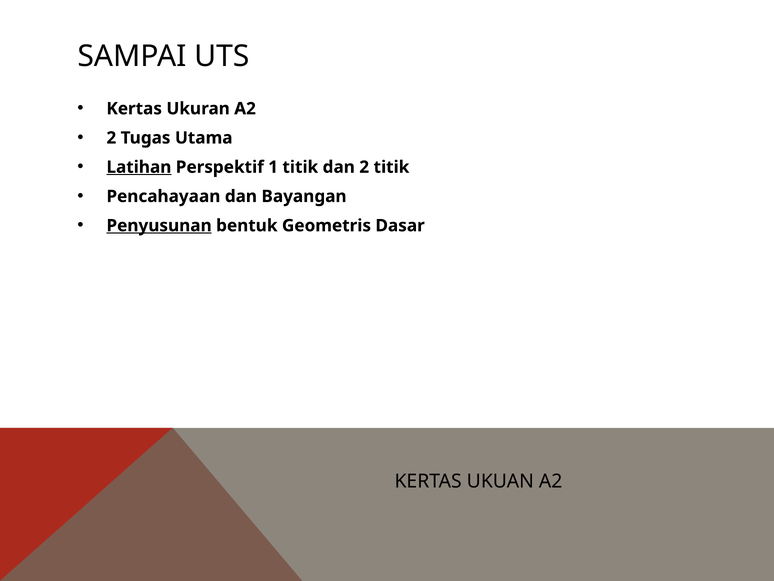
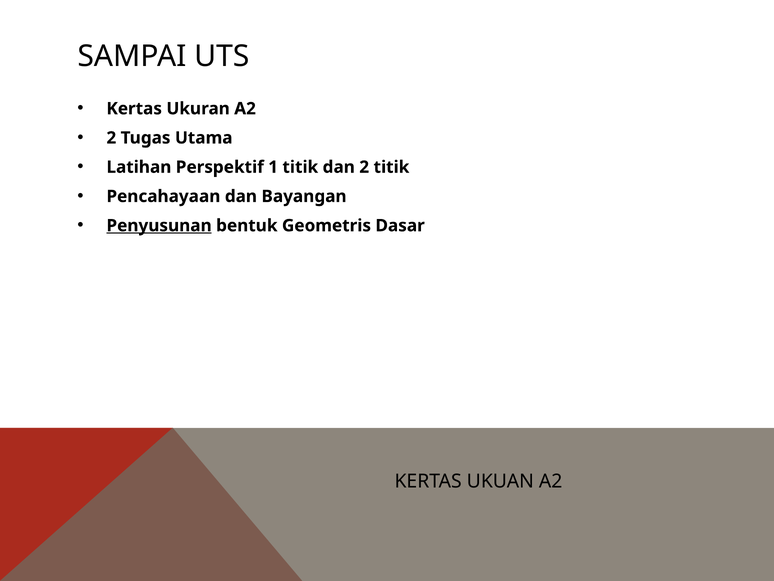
Latihan underline: present -> none (139, 167)
